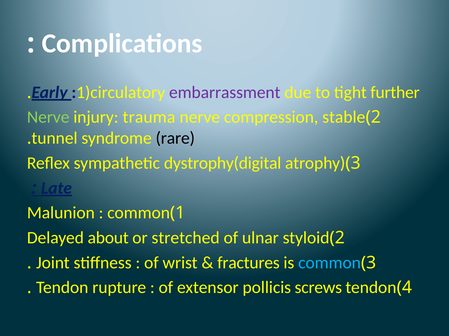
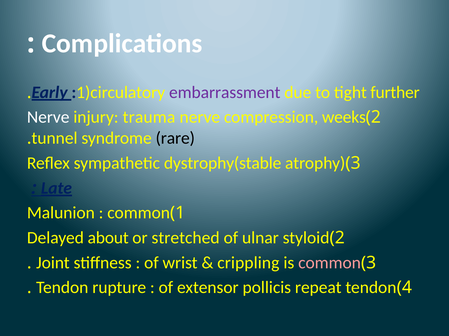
Nerve colour: light green -> white (48, 117)
stable: stable -> weeks (344, 117)
dystrophy(digital: dystrophy(digital -> dystrophy(stable (223, 163)
fractures: fractures -> crippling (248, 263)
common colour: light blue -> pink (330, 263)
screws: screws -> repeat (318, 288)
